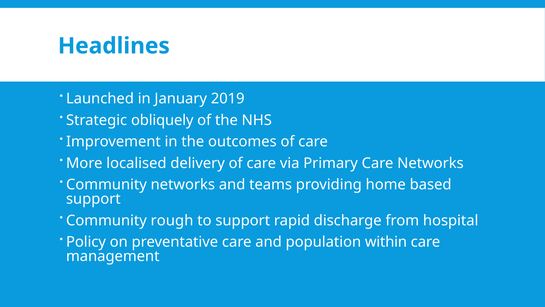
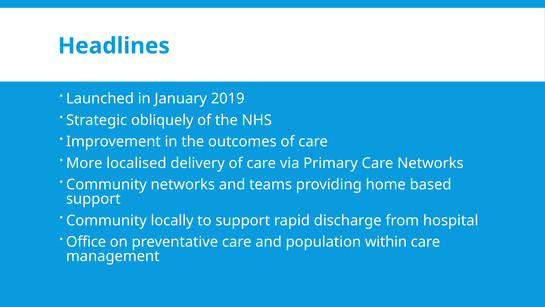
rough: rough -> locally (172, 220)
Policy: Policy -> Office (86, 242)
